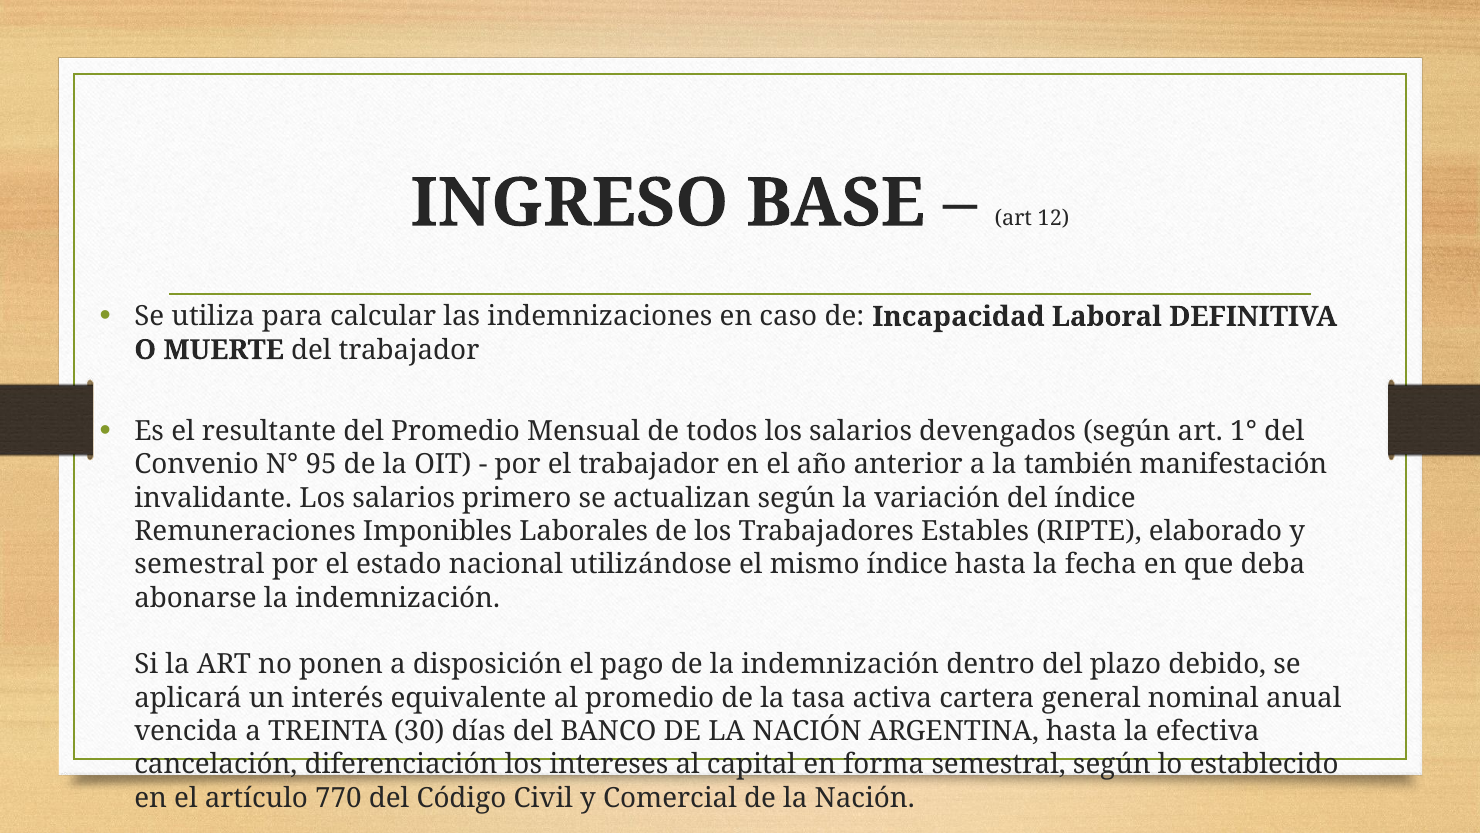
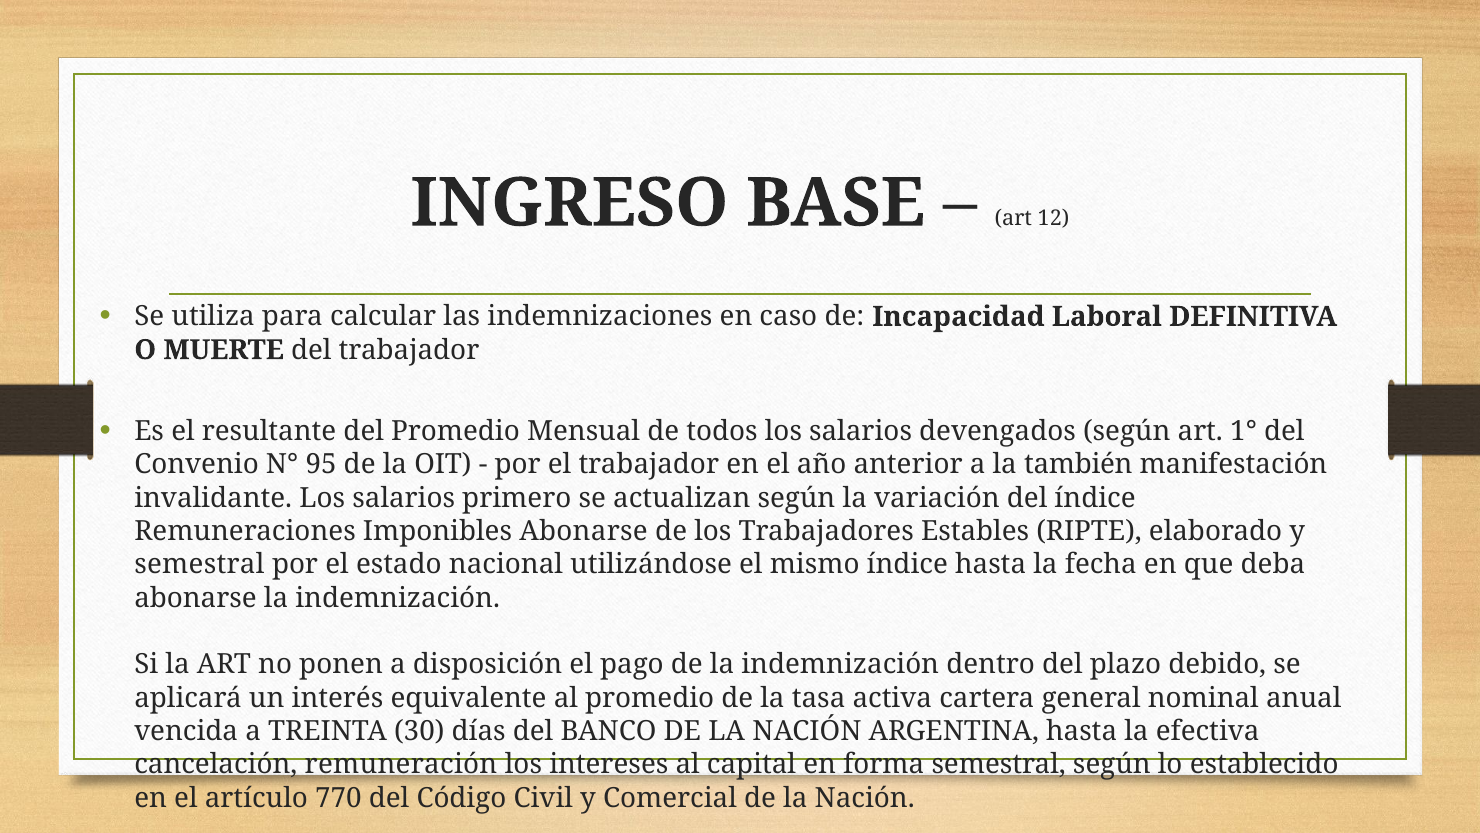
Imponibles Laborales: Laborales -> Abonarse (584, 531)
diferenciación: diferenciación -> remuneración (401, 764)
